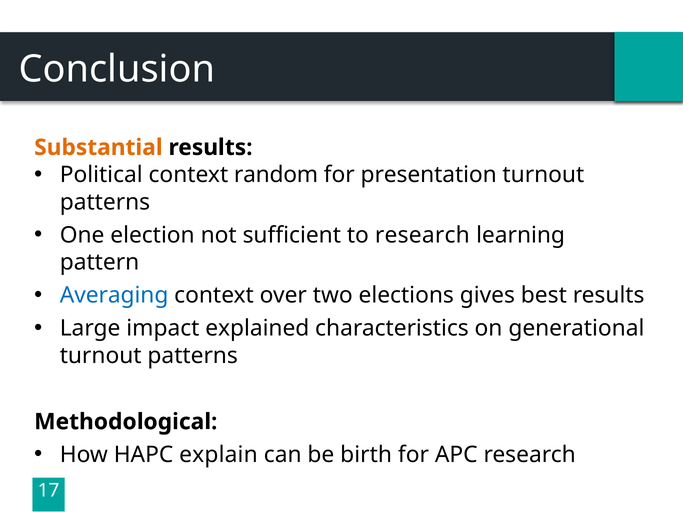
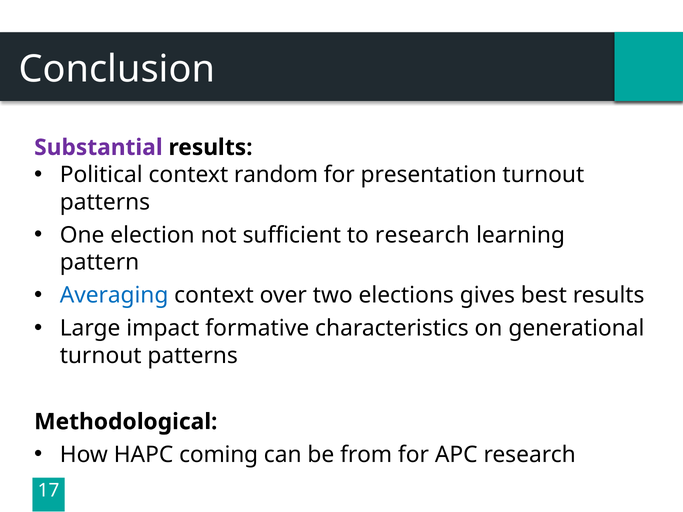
Substantial colour: orange -> purple (98, 148)
explained: explained -> formative (257, 329)
explain: explain -> coming (219, 455)
birth: birth -> from (366, 455)
